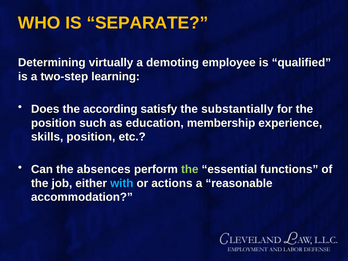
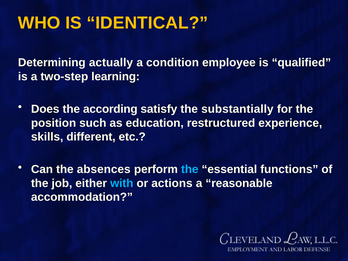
SEPARATE: SEPARATE -> IDENTICAL (147, 23)
virtually: virtually -> actually (111, 63)
demoting: demoting -> condition (173, 63)
membership: membership -> restructured (221, 123)
skills position: position -> different (91, 137)
the colour: light green -> light blue (190, 169)
